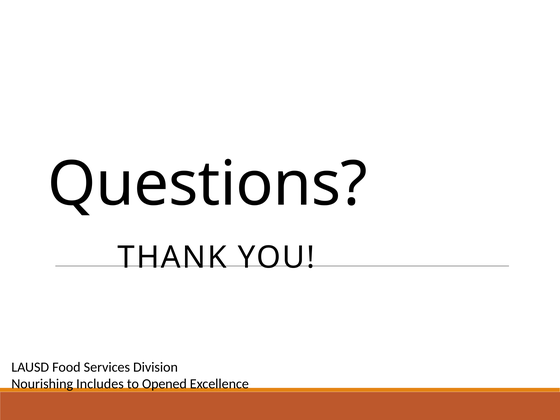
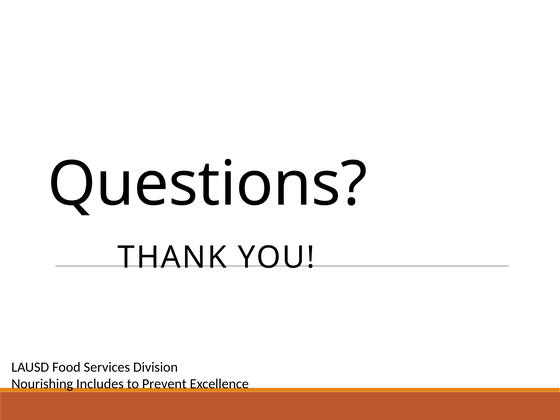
Opened: Opened -> Prevent (164, 384)
